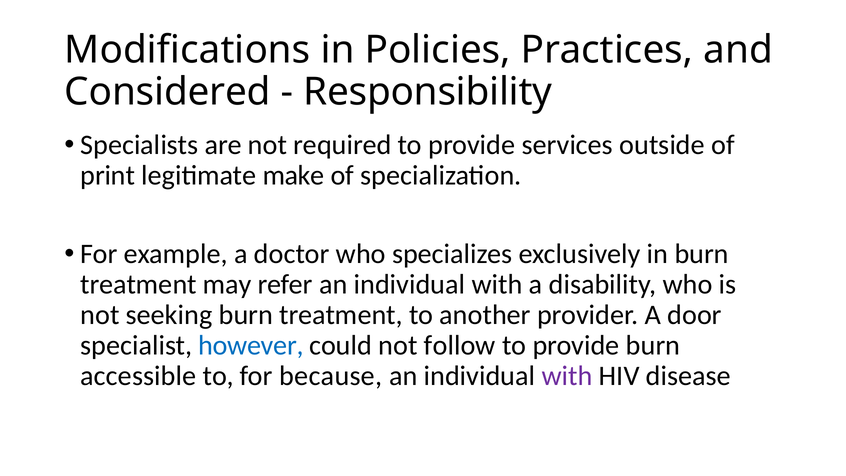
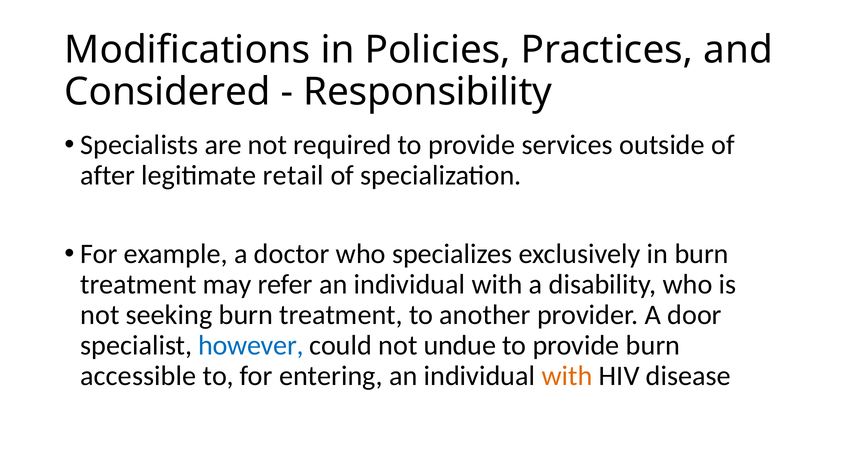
print: print -> after (108, 175)
make: make -> retail (293, 175)
follow: follow -> undue (460, 345)
because: because -> entering (331, 376)
with colour: purple -> orange (567, 376)
